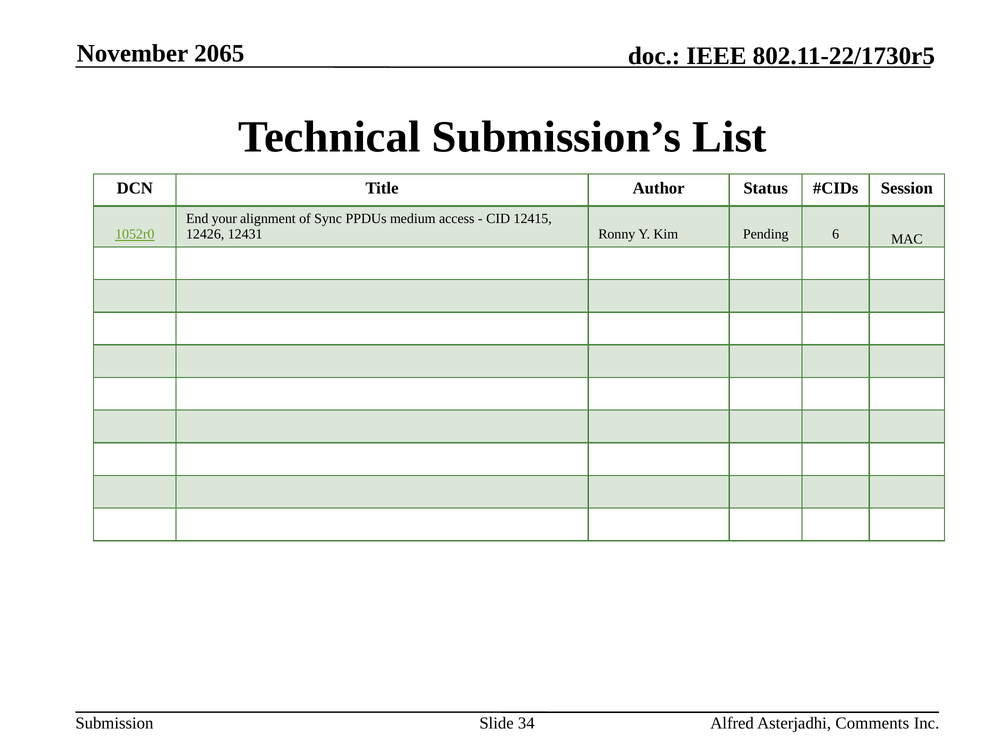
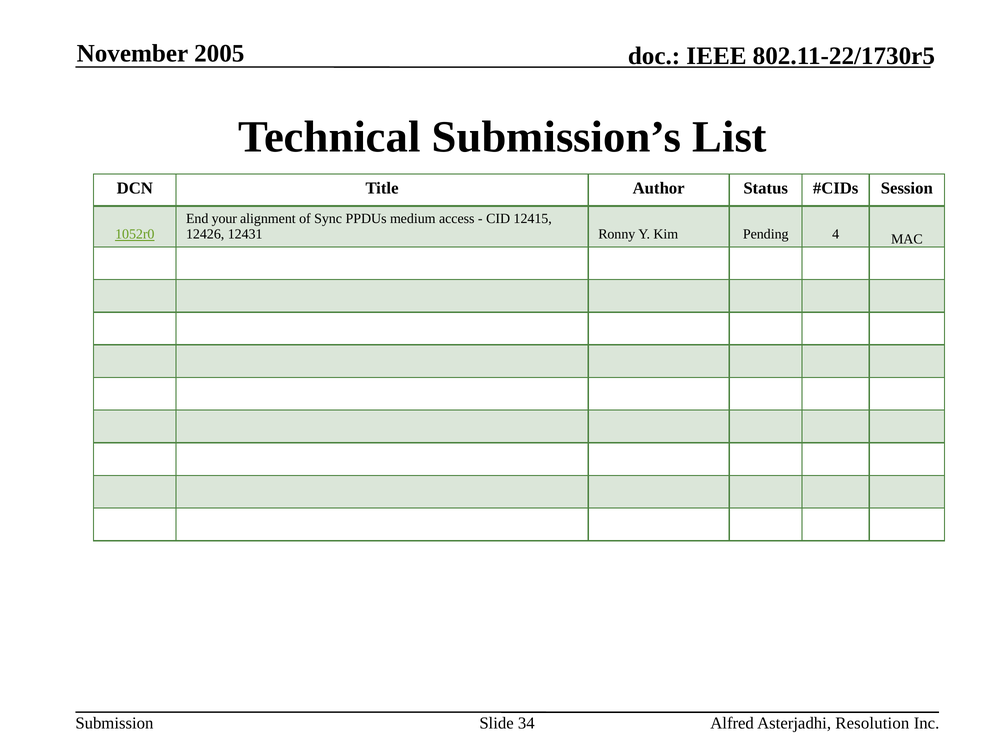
2065: 2065 -> 2005 (219, 53)
6: 6 -> 4 (836, 234)
Comments: Comments -> Resolution (872, 724)
